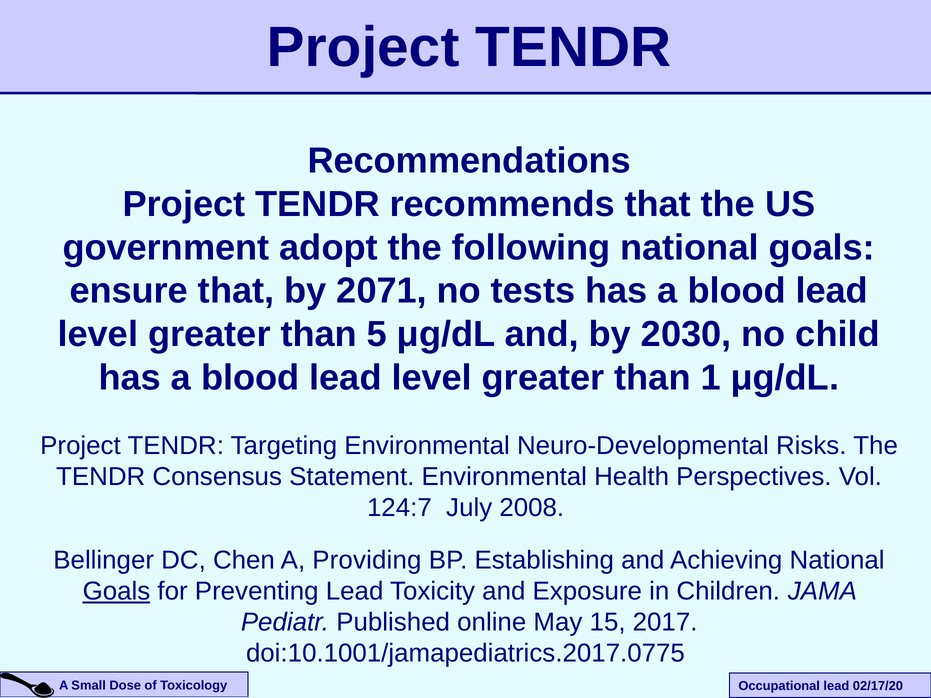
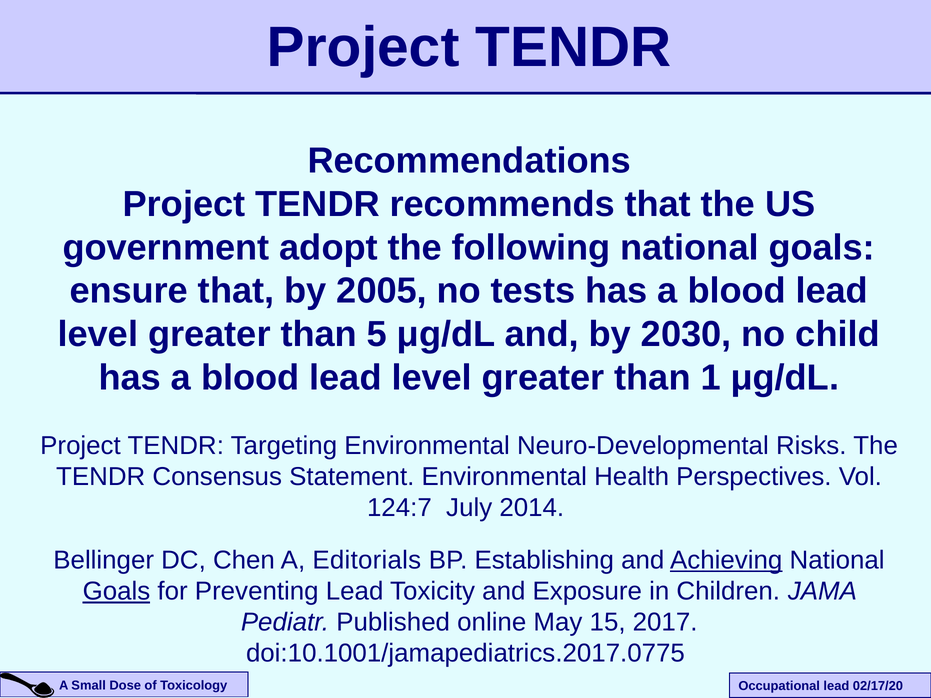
2071: 2071 -> 2005 (382, 291)
2008: 2008 -> 2014 (532, 508)
Providing: Providing -> Editorials (367, 561)
Achieving underline: none -> present (726, 561)
